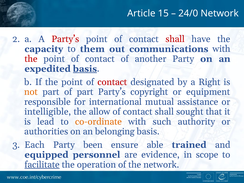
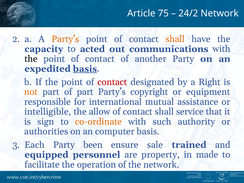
15: 15 -> 75 (163, 13)
24/0: 24/0 -> 24/2 (188, 13)
Party’s colour: red -> orange (65, 39)
shall colour: red -> orange (175, 39)
them: them -> acted (92, 49)
the colour: red -> black (31, 59)
sought: sought -> service (190, 112)
lead: lead -> sign (46, 122)
belonging: belonging -> computer (115, 132)
able: able -> sale (155, 145)
evidence: evidence -> property (160, 155)
scope: scope -> made (207, 155)
facilitate underline: present -> none (42, 165)
